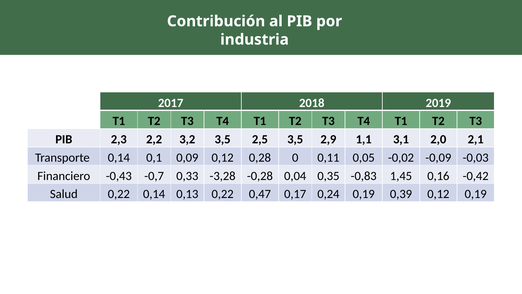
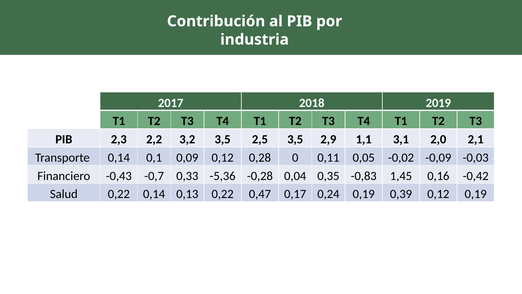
-3,28: -3,28 -> -5,36 (223, 176)
